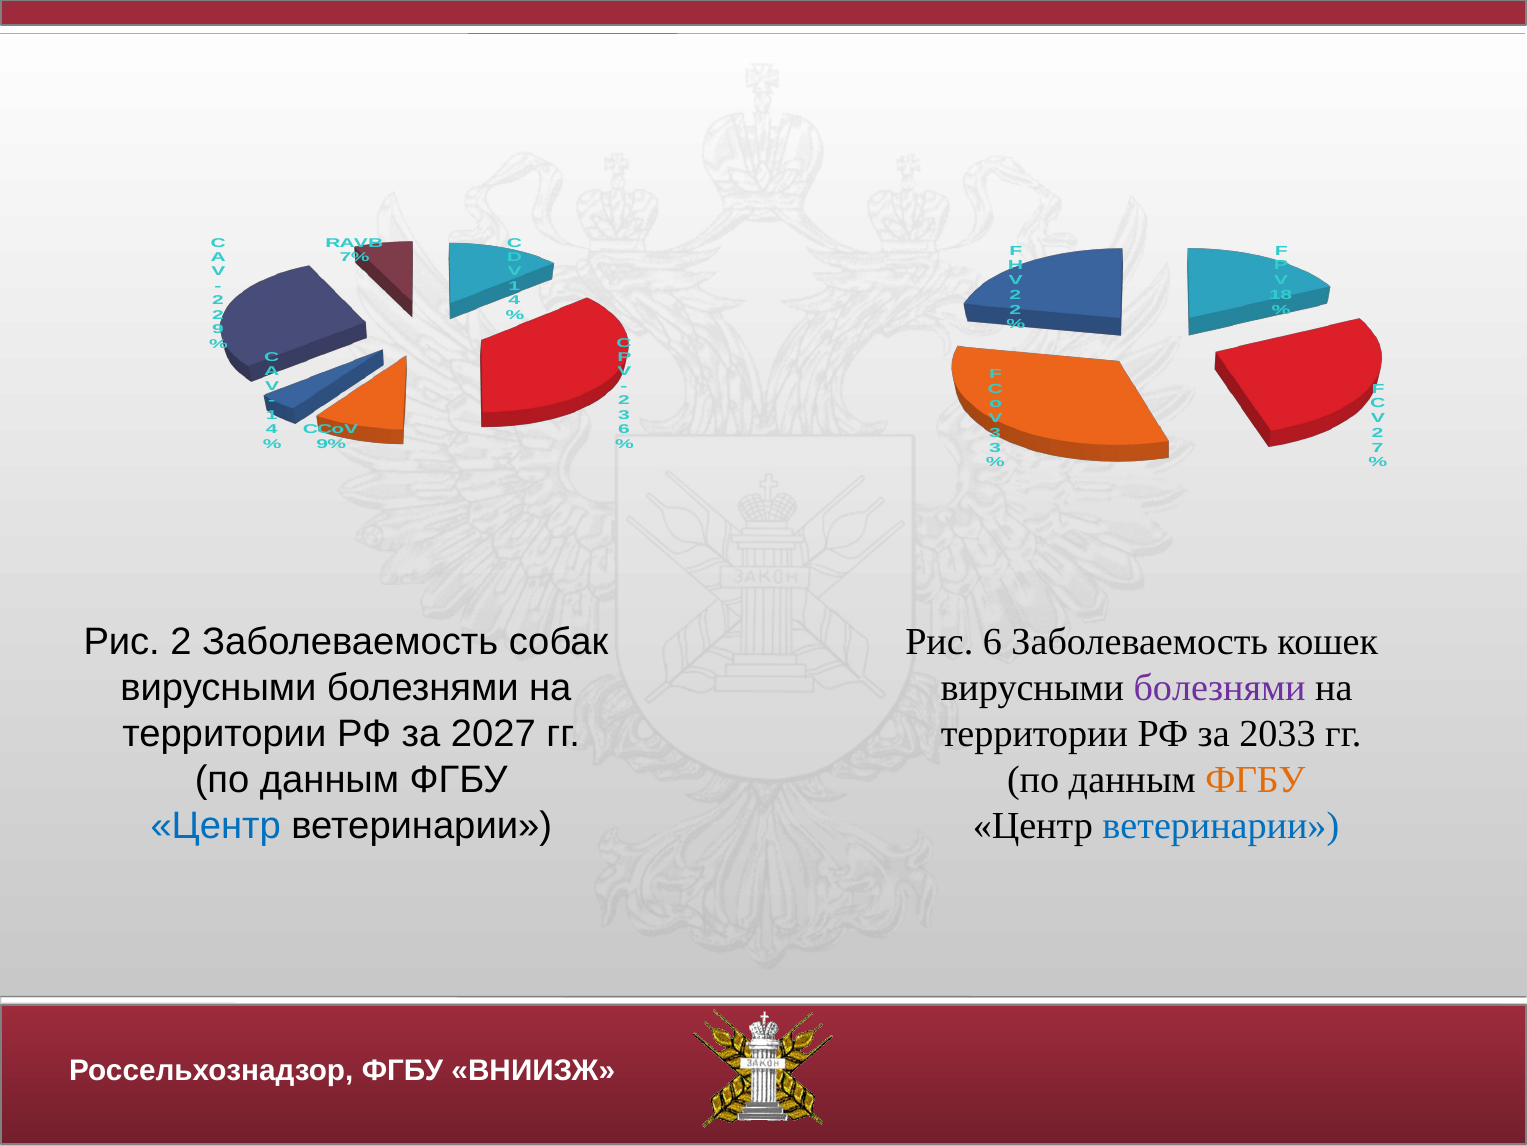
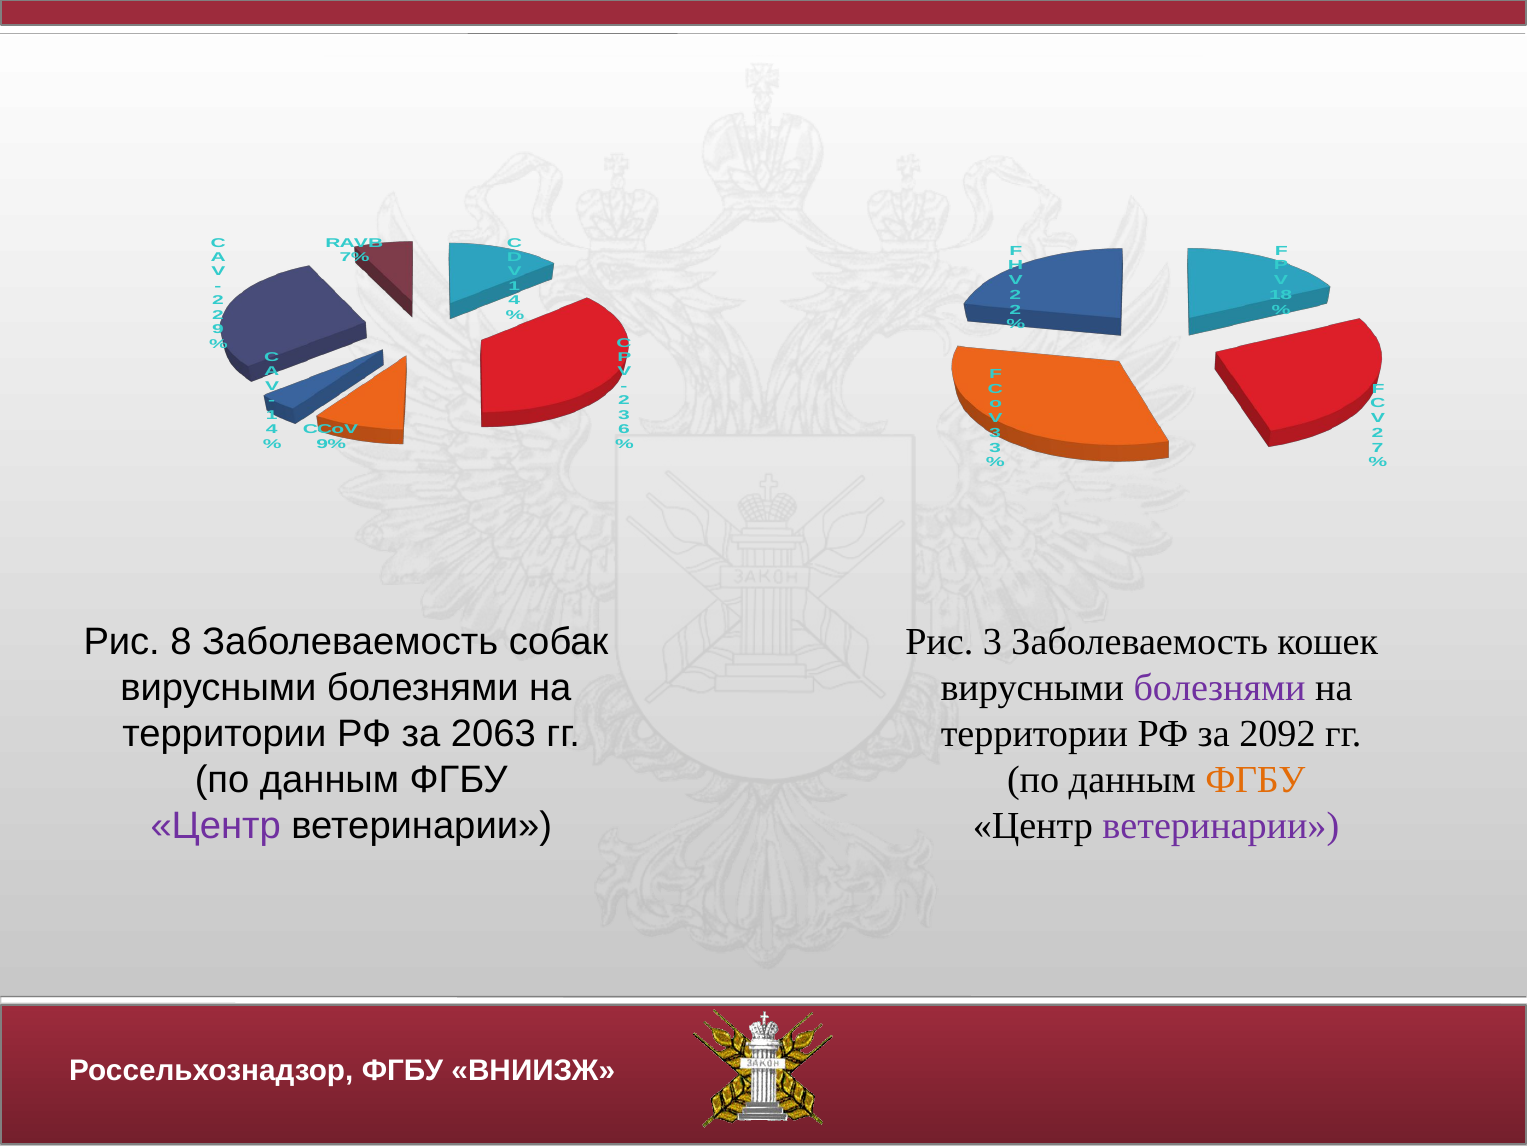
Рис 2: 2 -> 8 (181, 642)
Рис 6: 6 -> 3 (992, 642)
2027: 2027 -> 2063 (493, 733)
2033: 2033 -> 2092 (1278, 733)
Центр colour: blue -> purple (216, 825)
ветеринарии colour: blue -> purple (1221, 825)
